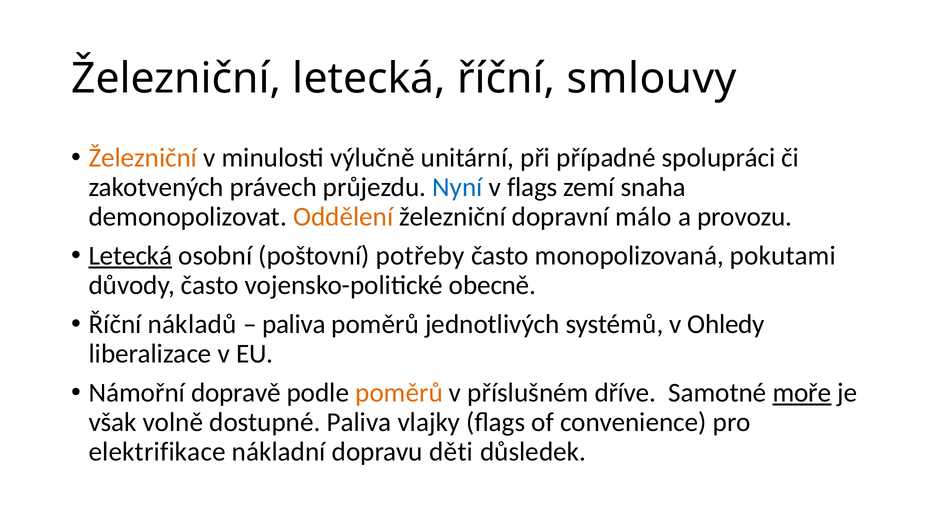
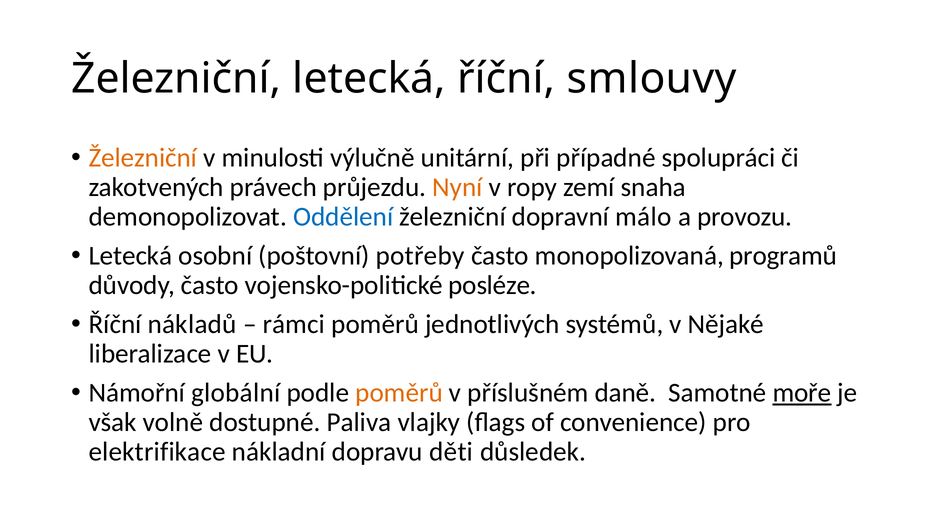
Nyní colour: blue -> orange (457, 187)
v flags: flags -> ropy (532, 187)
Oddělení colour: orange -> blue (343, 217)
Letecká underline: present -> none (130, 256)
pokutami: pokutami -> programů (783, 256)
obecně: obecně -> posléze (493, 285)
paliva: paliva -> rámci (294, 324)
Ohledy: Ohledy -> Nějaké (726, 324)
dopravě: dopravě -> globální (236, 393)
dříve: dříve -> daně (625, 393)
